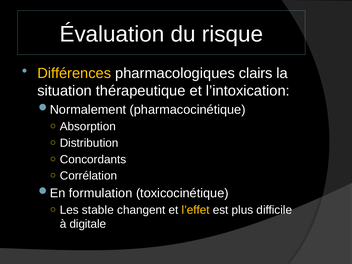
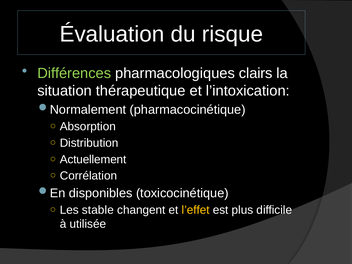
Différences colour: yellow -> light green (74, 73)
Concordants: Concordants -> Actuellement (93, 159)
formulation: formulation -> disponibles (101, 193)
digitale: digitale -> utilisée (88, 224)
